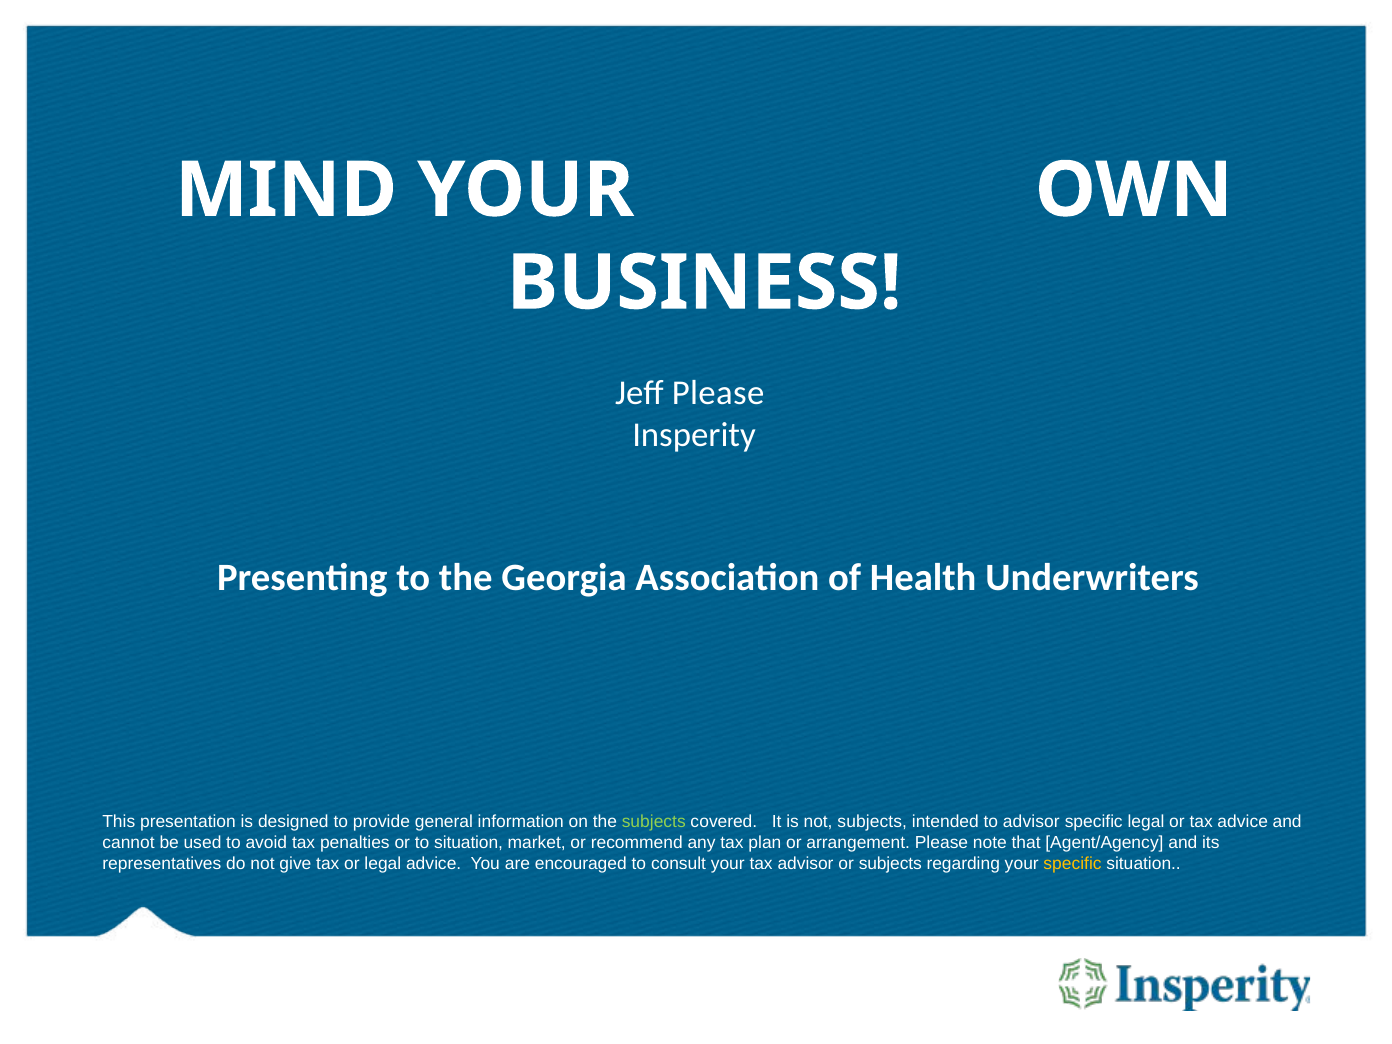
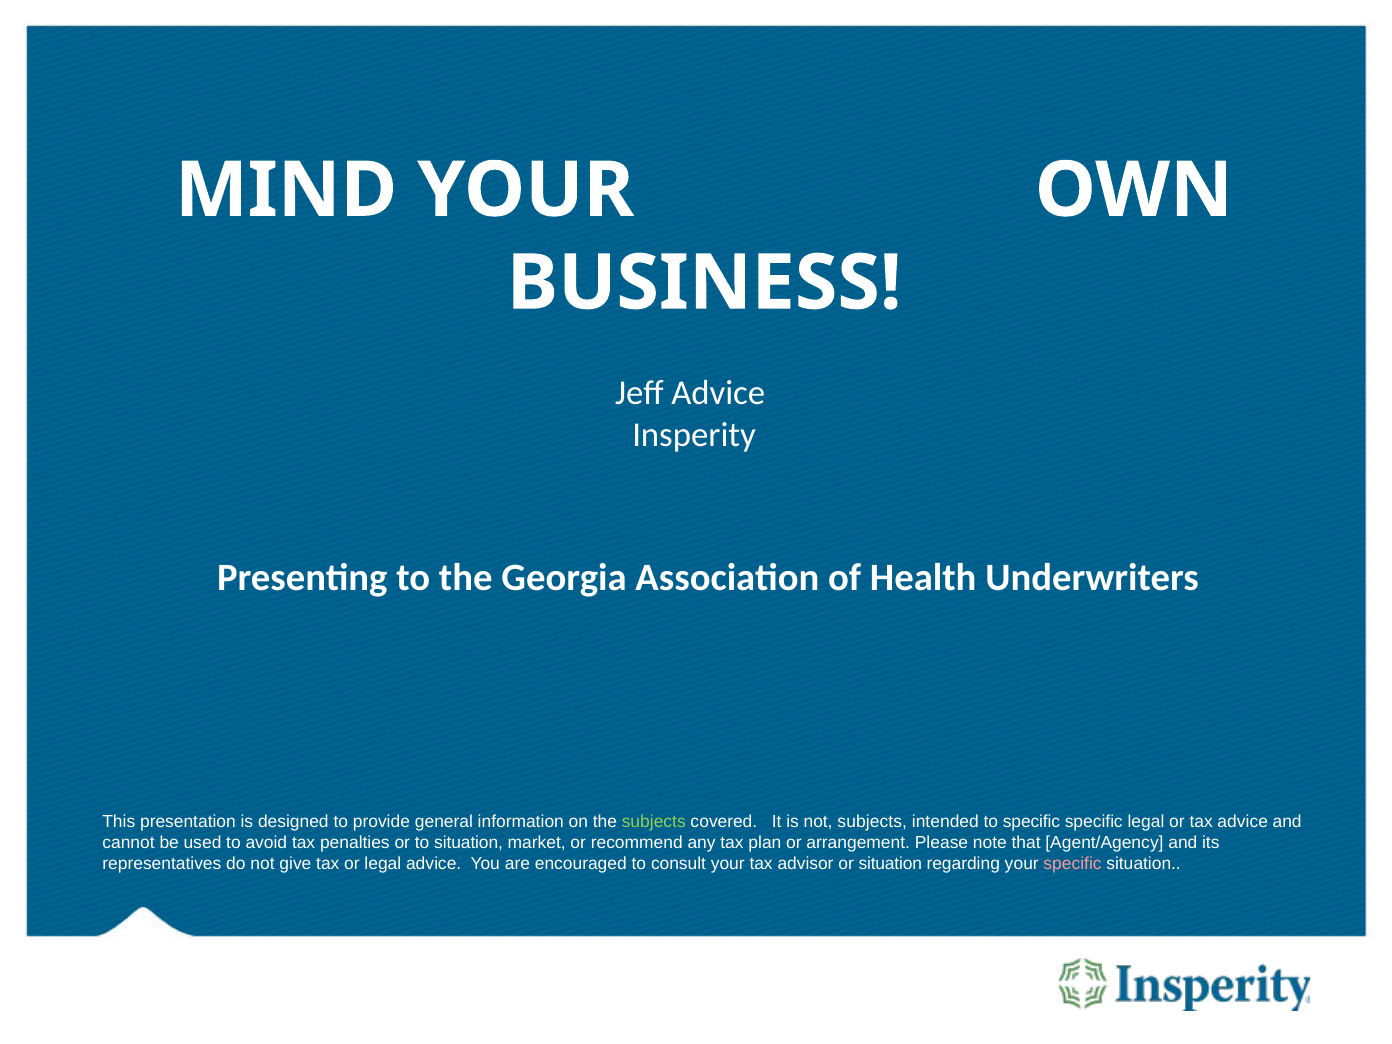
Jeff Please: Please -> Advice (718, 393)
to advisor: advisor -> specific (1031, 822)
or subjects: subjects -> situation (890, 863)
specific colour: yellow -> pink (1073, 863)
